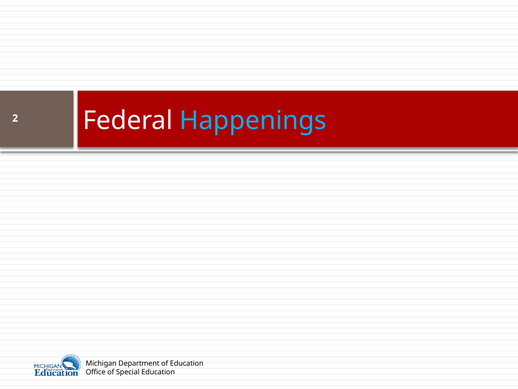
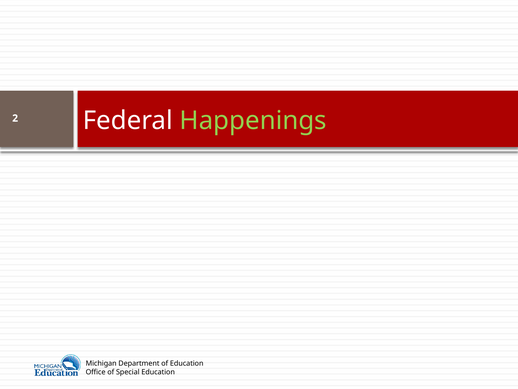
Happenings colour: light blue -> light green (253, 121)
